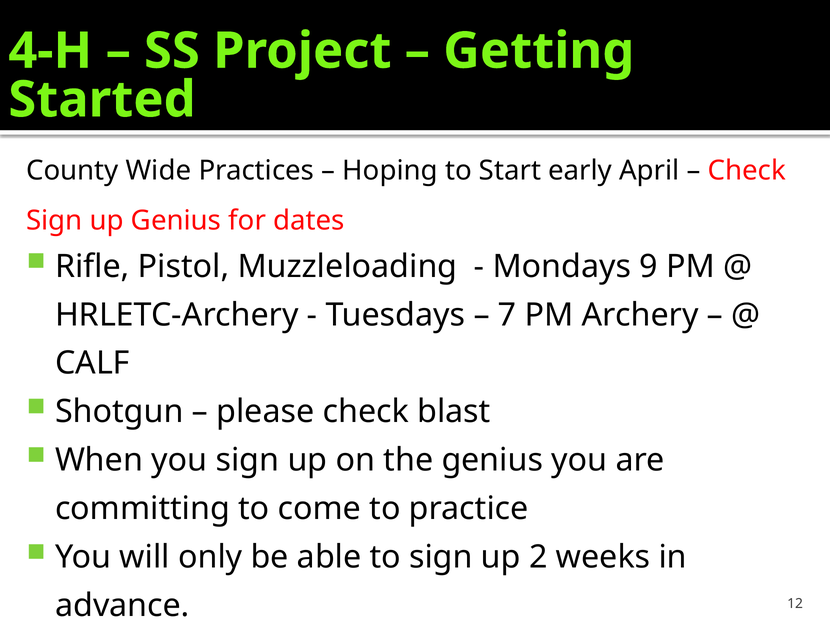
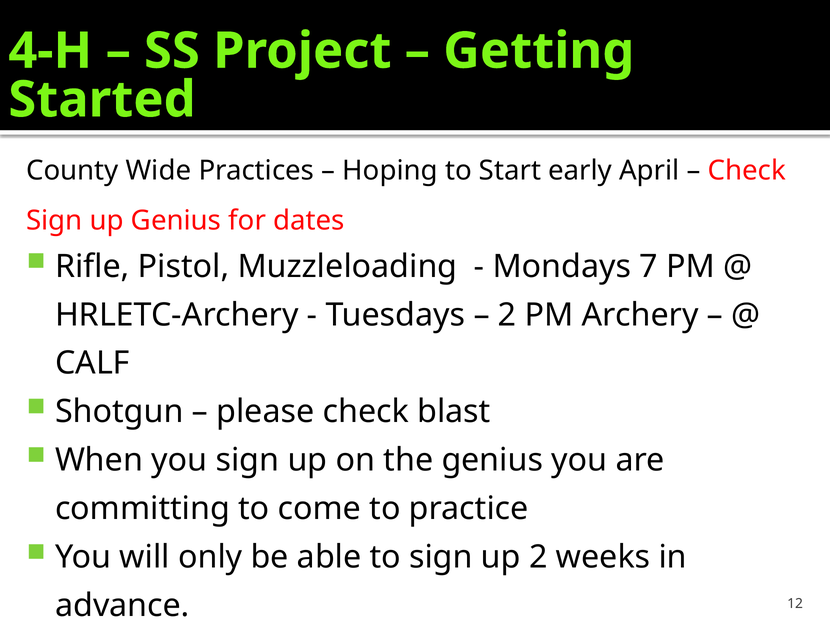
9: 9 -> 7 (649, 266)
7: 7 -> 2 (507, 315)
